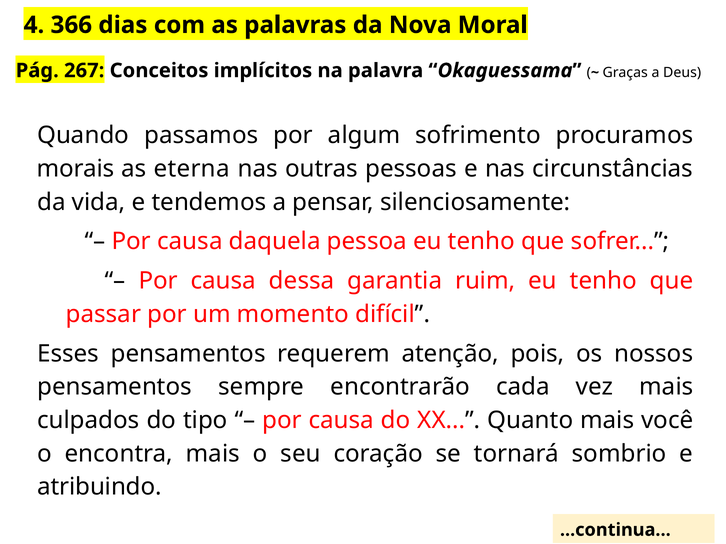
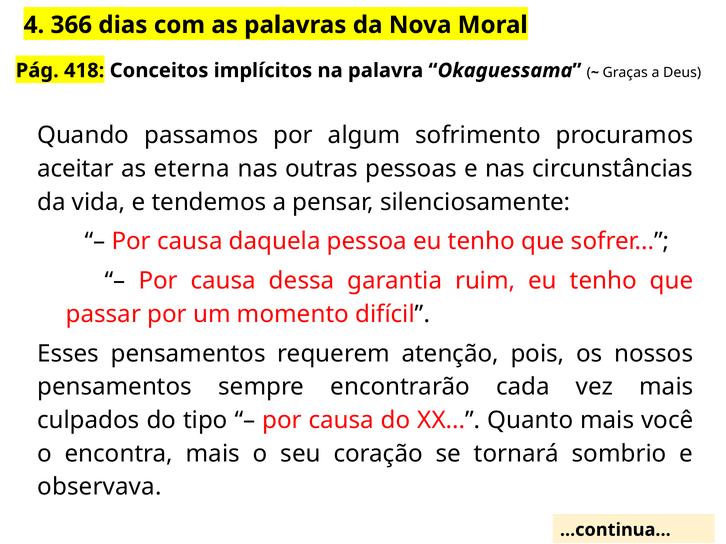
267: 267 -> 418 (84, 71)
morais: morais -> aceitar (76, 169)
atribuindo: atribuindo -> observava (99, 487)
